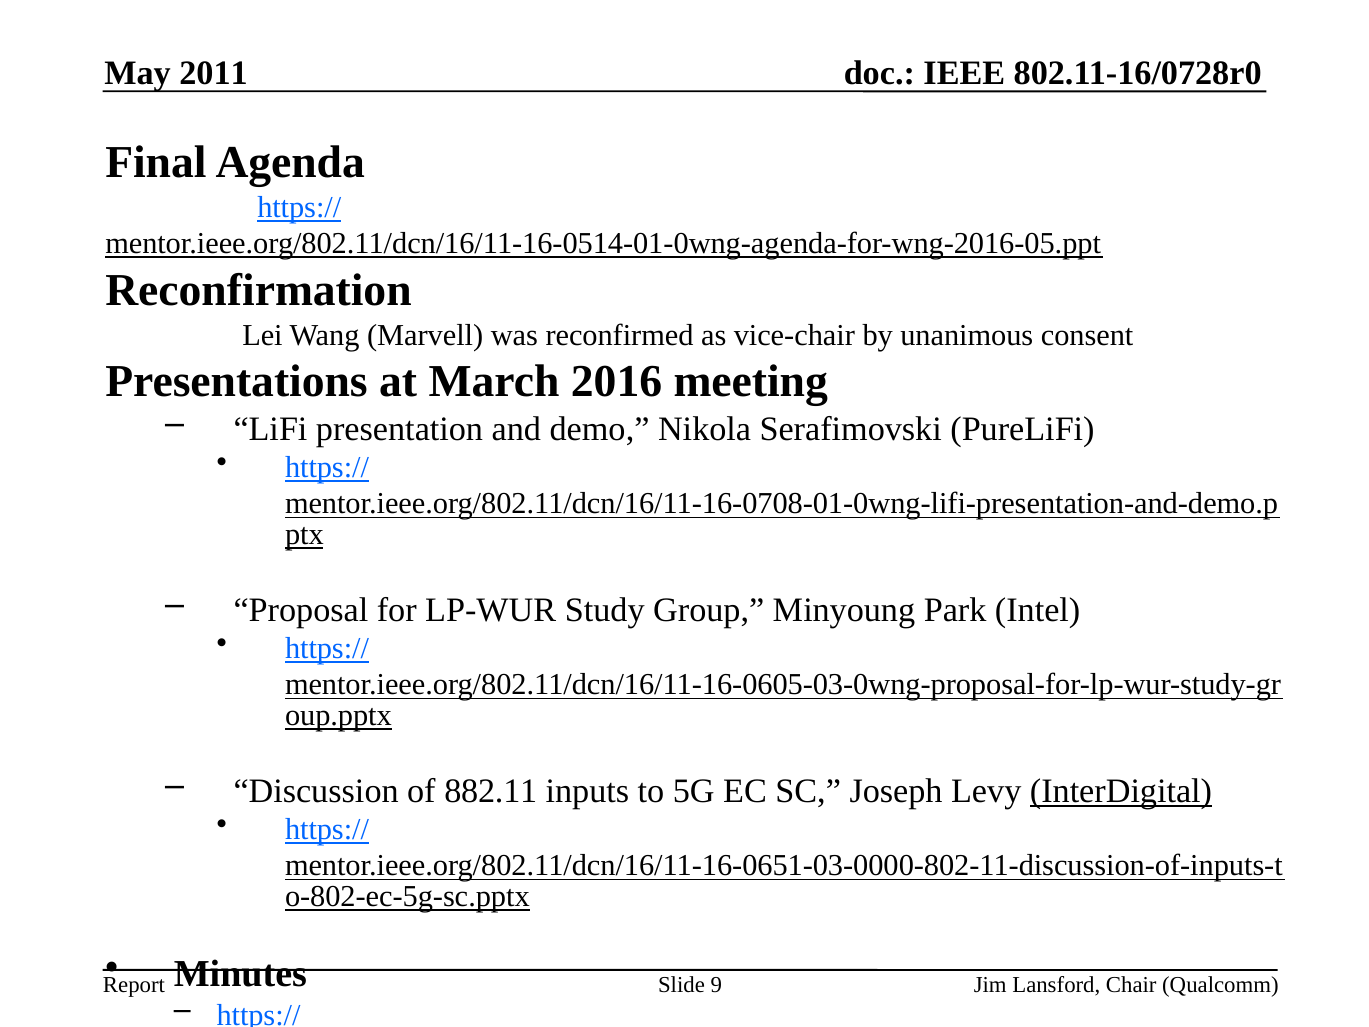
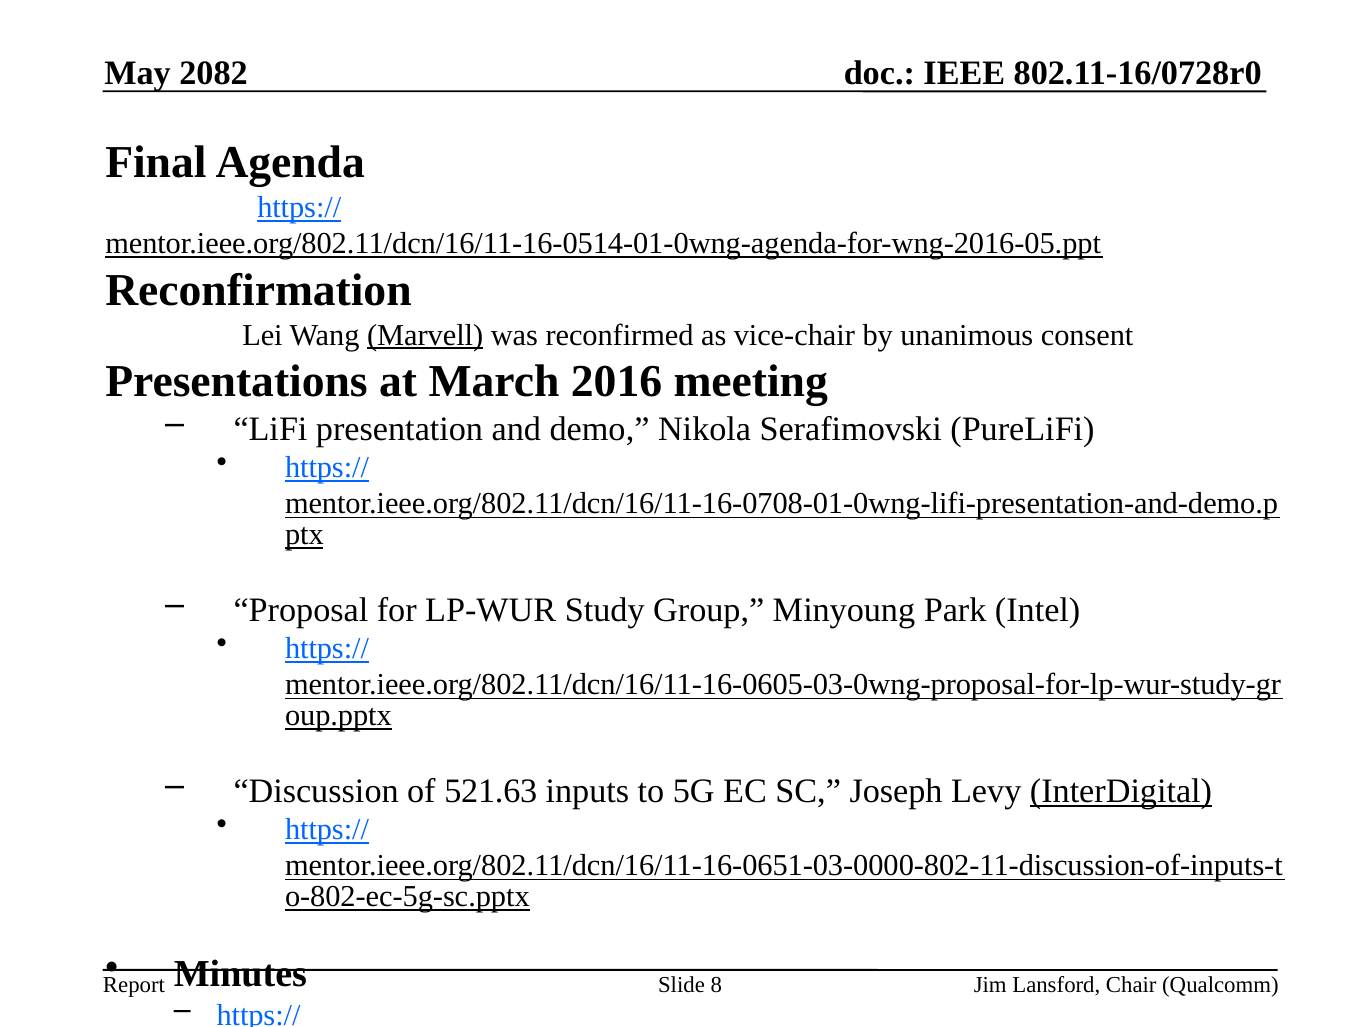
2011: 2011 -> 2082 (214, 73)
Marvell underline: none -> present (425, 335)
882.11: 882.11 -> 521.63 (491, 791)
9: 9 -> 8 (716, 985)
